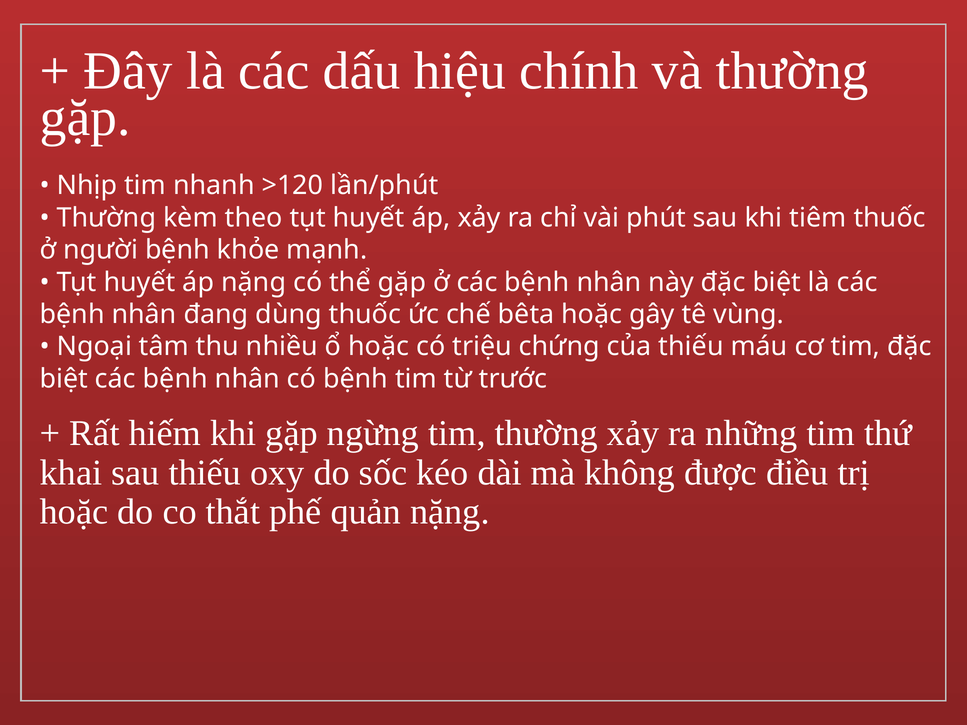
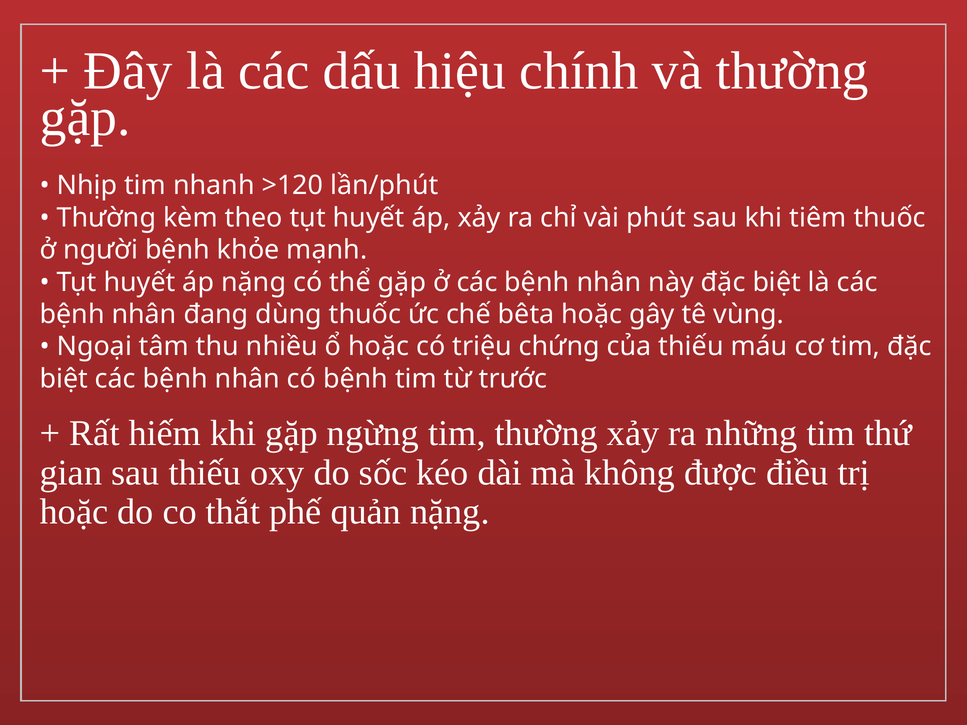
khai: khai -> gian (71, 473)
